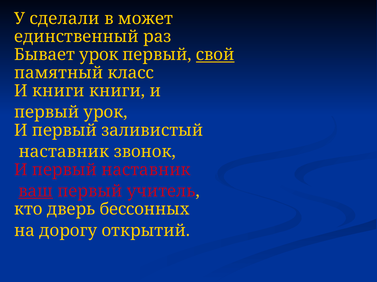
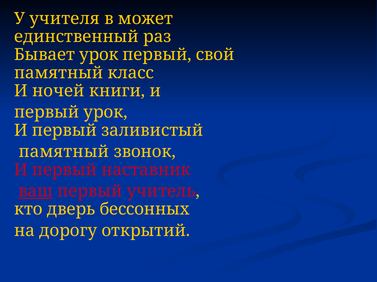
сделали: сделали -> учителя (65, 19)
свой underline: present -> none (215, 55)
И книги: книги -> ночей (58, 91)
наставник: наставник -> памятный (64, 152)
